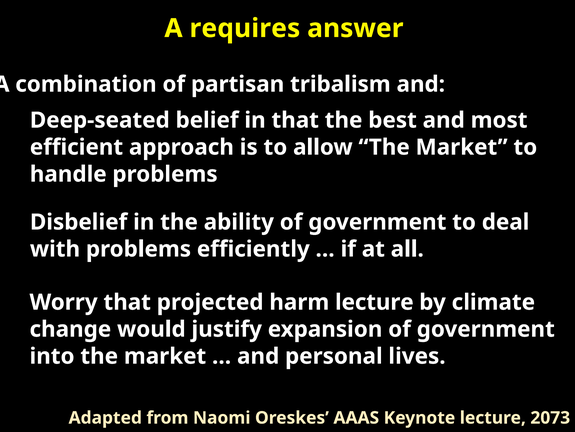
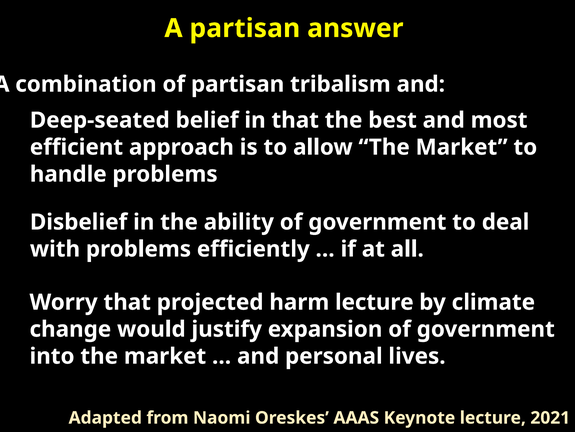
A requires: requires -> partisan (245, 28)
2073: 2073 -> 2021 (550, 417)
